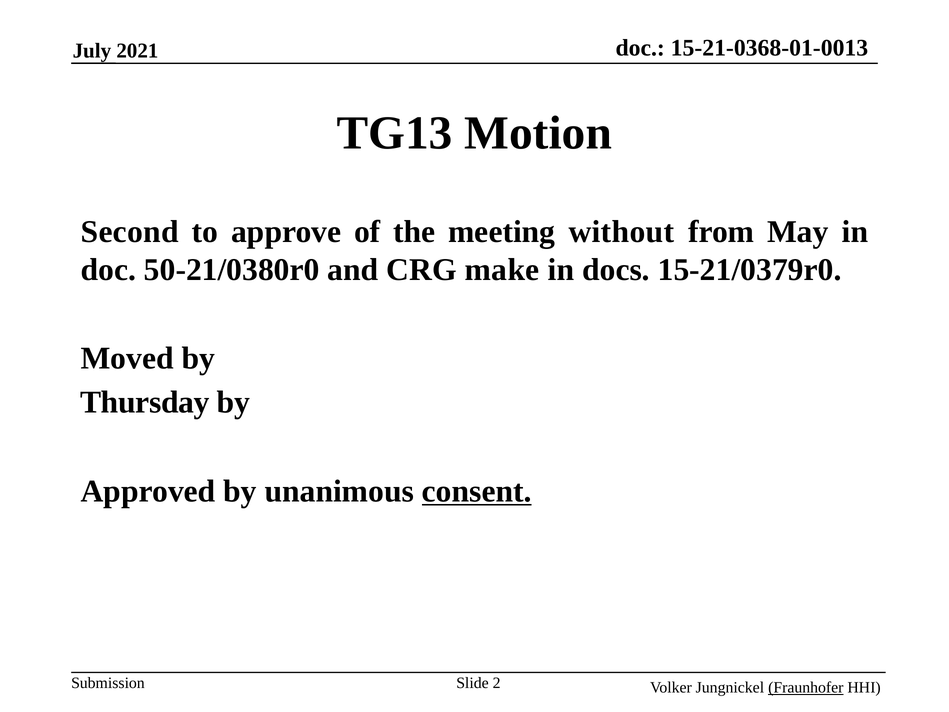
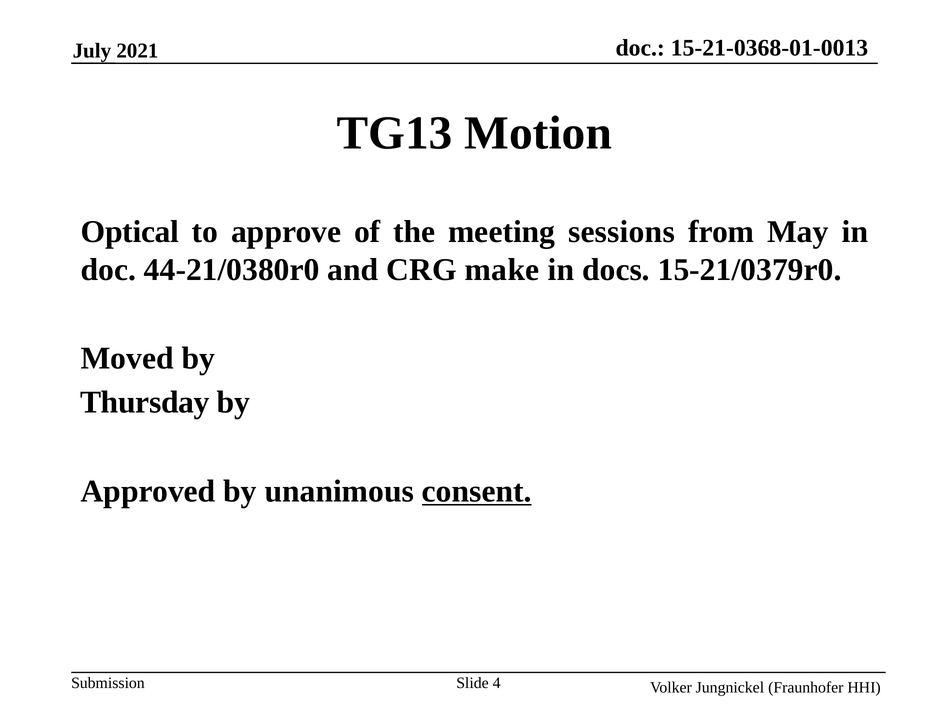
Second: Second -> Optical (130, 232)
without: without -> sessions (622, 232)
50-21/0380r0: 50-21/0380r0 -> 44-21/0380r0 (232, 270)
2: 2 -> 4 (497, 683)
Fraunhofer underline: present -> none (806, 687)
